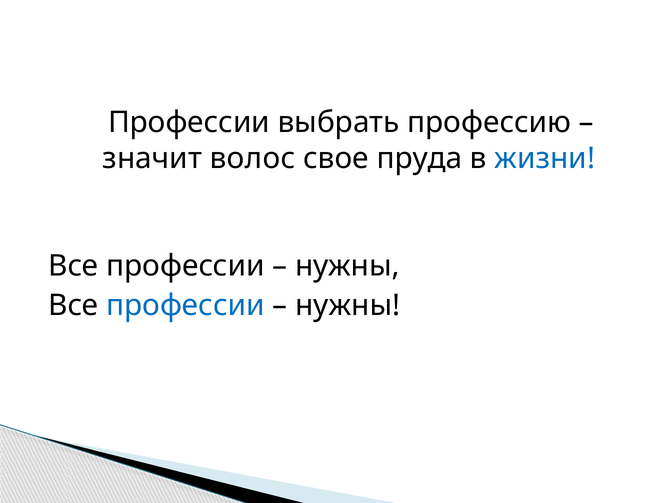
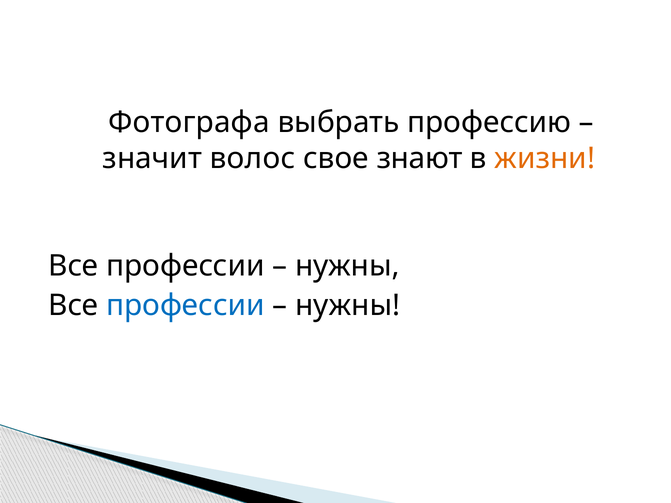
Профессии: Профессии -> Фотографа (189, 123)
пруда: пруда -> знают (420, 158)
жизни colour: blue -> orange (545, 158)
